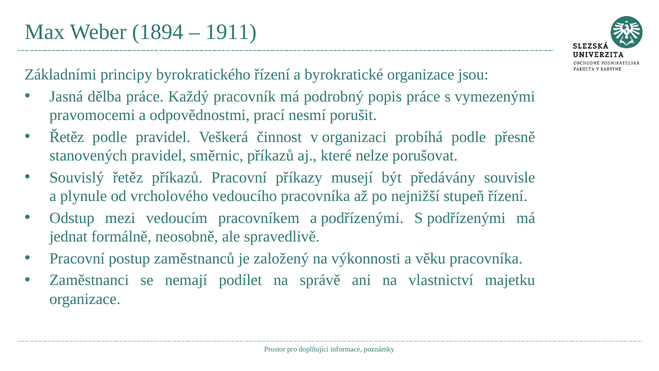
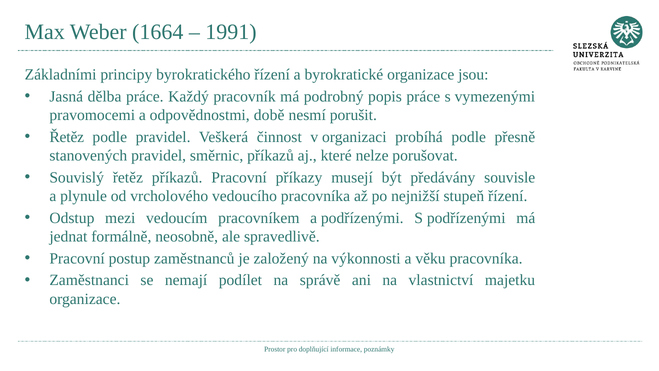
1894: 1894 -> 1664 (158, 32)
1911: 1911 -> 1991 (231, 32)
prací: prací -> době (269, 115)
